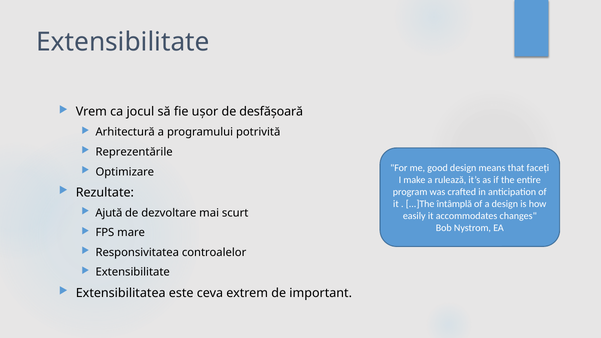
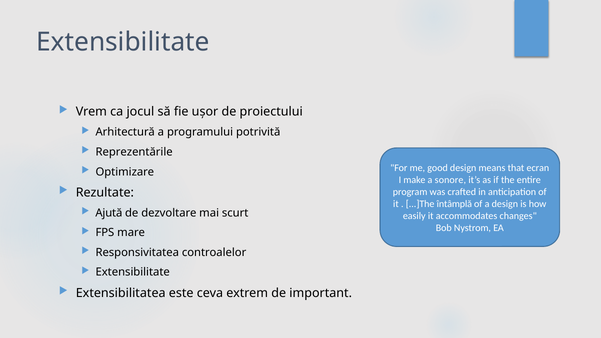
desfășoară: desfășoară -> proiectului (271, 112)
faceți: faceți -> ecran (538, 168)
rulează: rulează -> sonore (450, 180)
